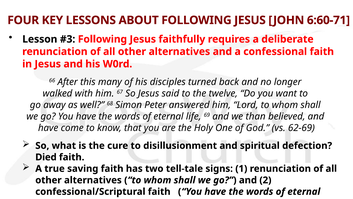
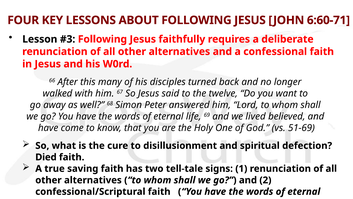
than: than -> lived (256, 116)
62-69: 62-69 -> 51-69 (301, 128)
